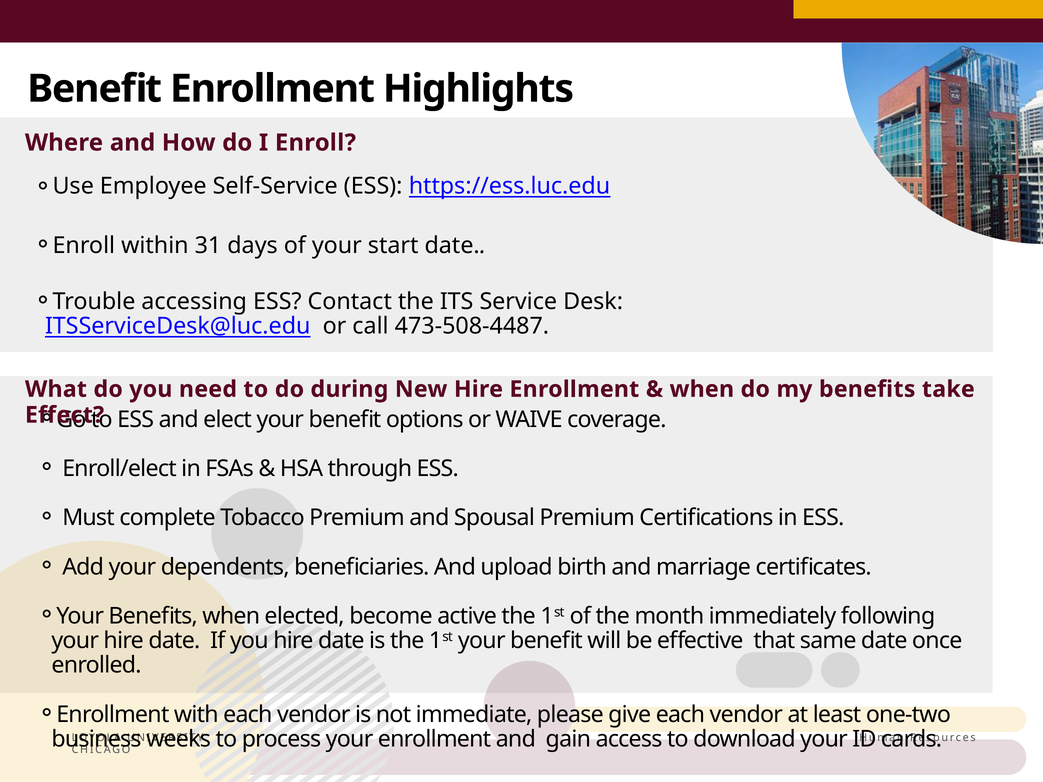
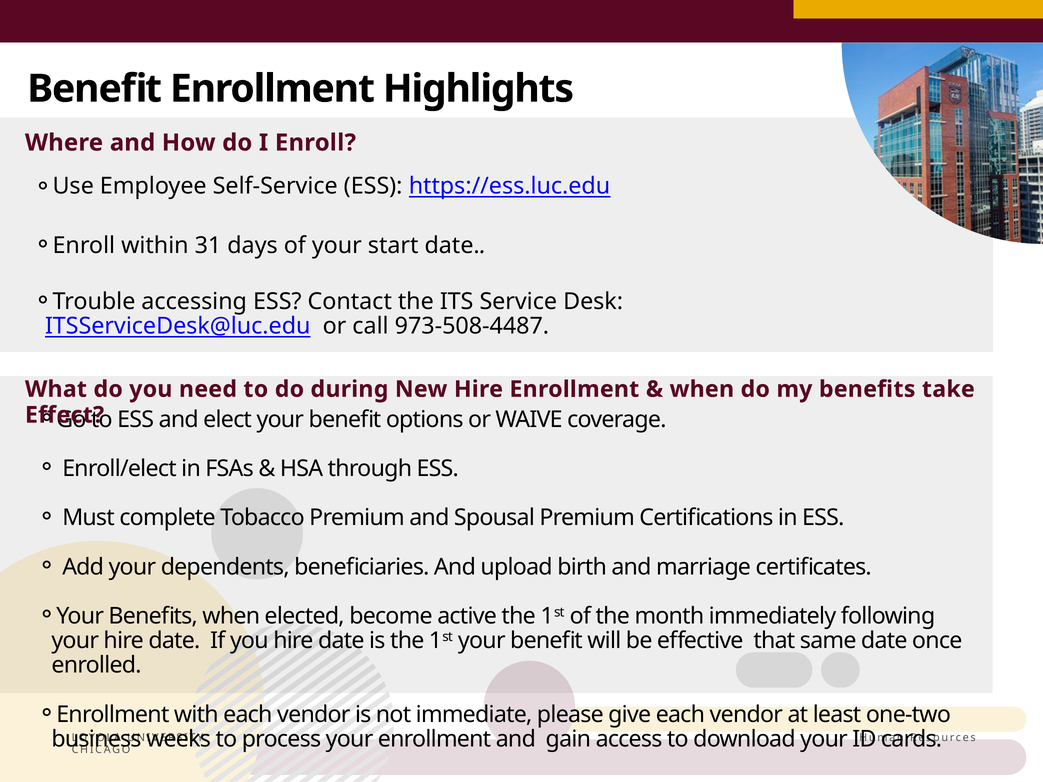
473-508-4487: 473-508-4487 -> 973-508-4487 (472, 326)
